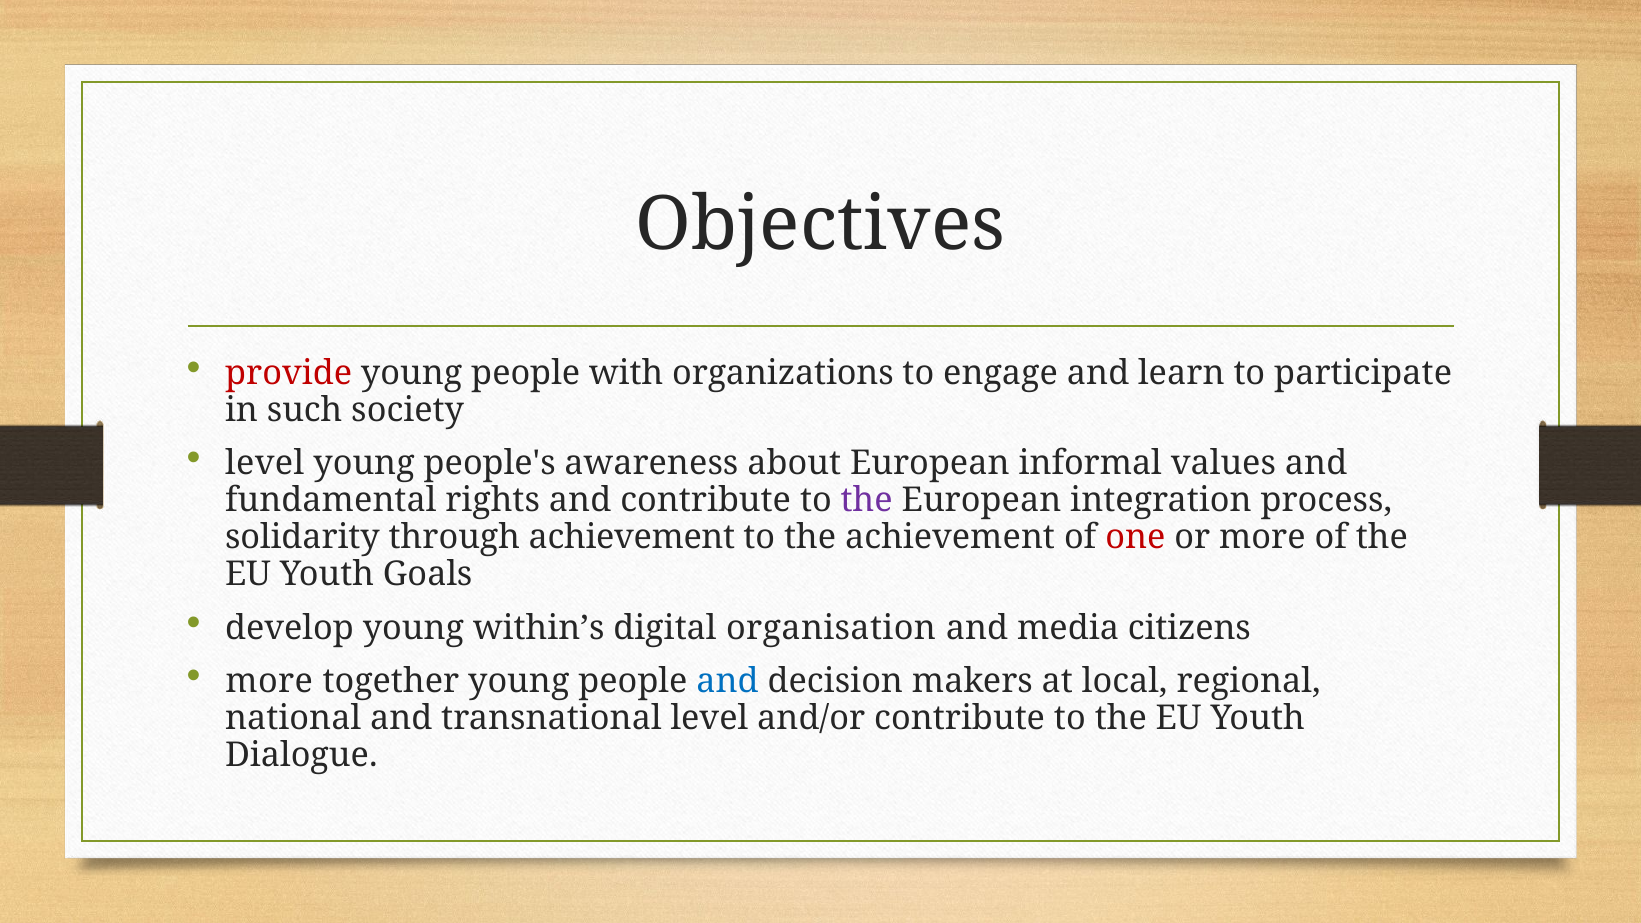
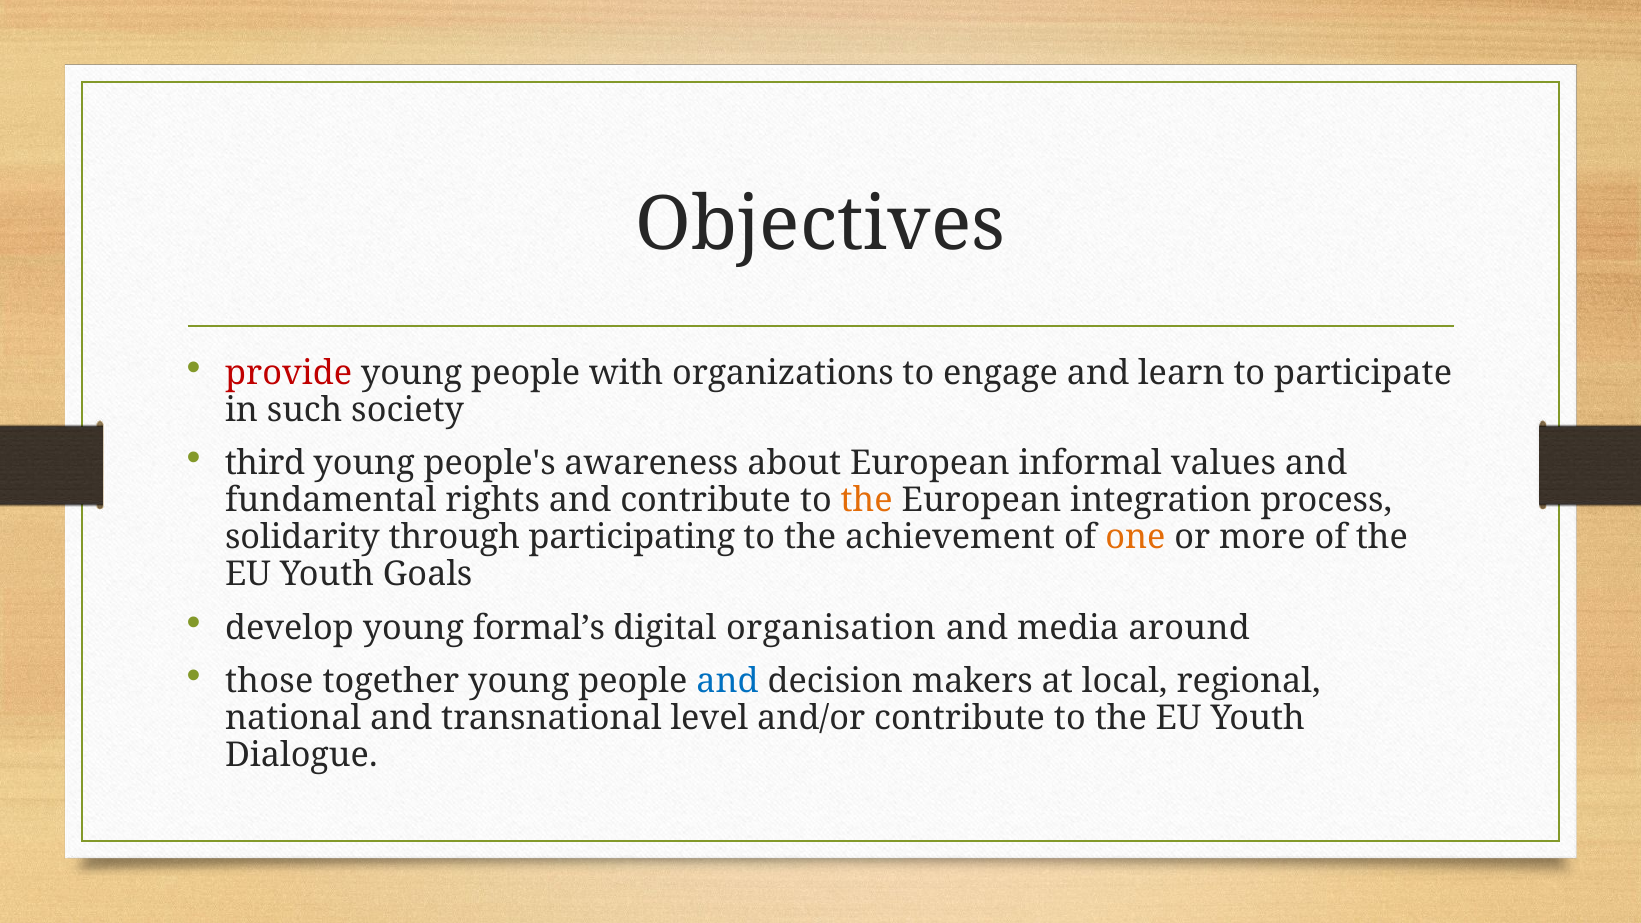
level: level -> third (265, 464)
the colour: purple -> orange (867, 501)
through achievement: achievement -> participating (632, 538)
one colour: red -> orange (1135, 538)
within’s: within’s -> formal’s (539, 628)
citizens: citizens -> around (1189, 628)
more: more -> those (269, 681)
